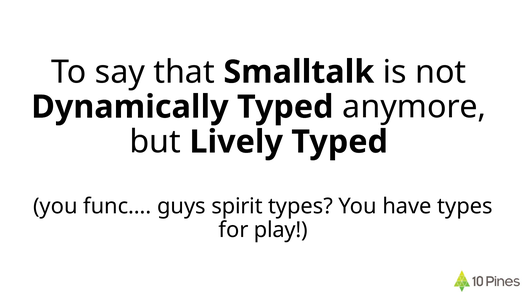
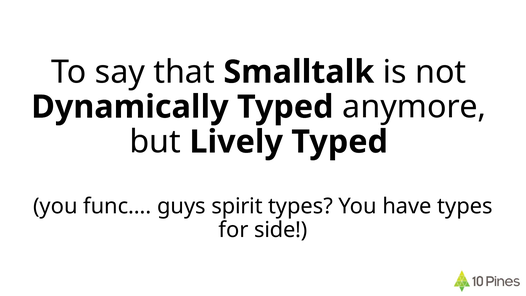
play: play -> side (281, 230)
